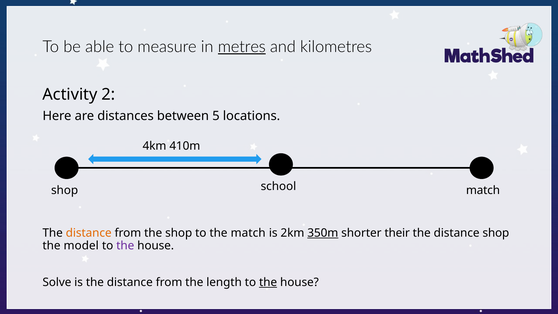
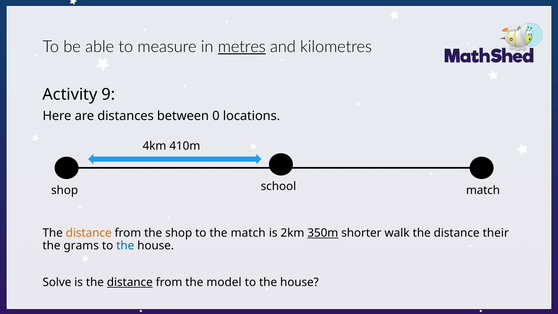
2: 2 -> 9 (108, 94)
5: 5 -> 0 (216, 116)
their: their -> walk (397, 233)
distance shop: shop -> their (496, 233)
model: model -> grams (81, 245)
the colour: purple -> blue (125, 245)
distance underline: none -> present (130, 282)
length: length -> model (224, 282)
the underline: present -> none (268, 282)
